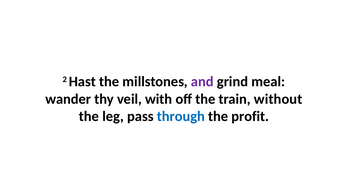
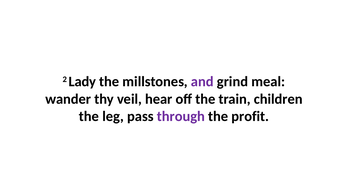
Hast: Hast -> Lady (82, 81)
with: with -> hear (159, 99)
without: without -> children (278, 99)
through colour: blue -> purple (181, 116)
